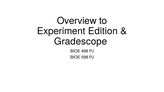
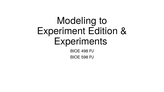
Overview: Overview -> Modeling (77, 21)
Gradescope: Gradescope -> Experiments (81, 41)
